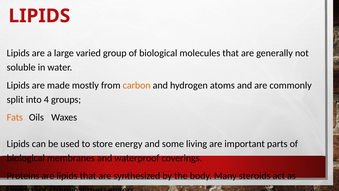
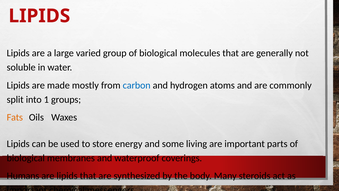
carbon colour: orange -> blue (137, 85)
4: 4 -> 1 (46, 99)
Proteins: Proteins -> Humans (23, 176)
